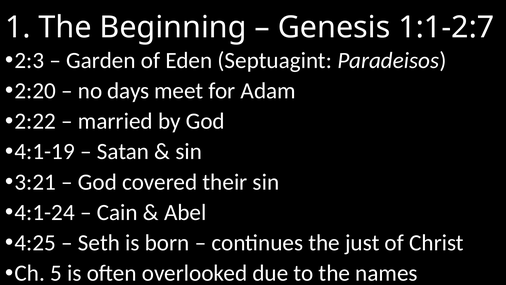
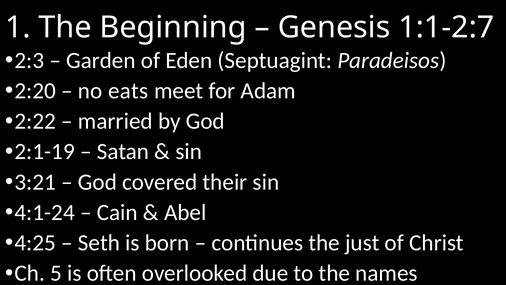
days: days -> eats (128, 91)
4:1-19: 4:1-19 -> 2:1-19 (45, 151)
